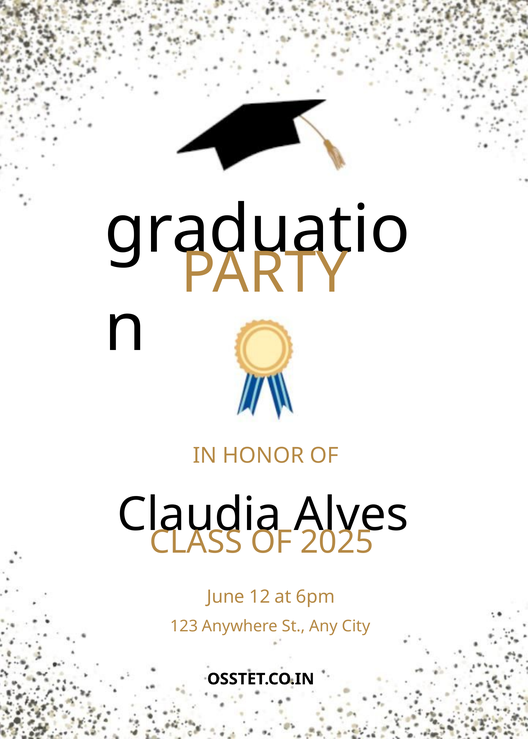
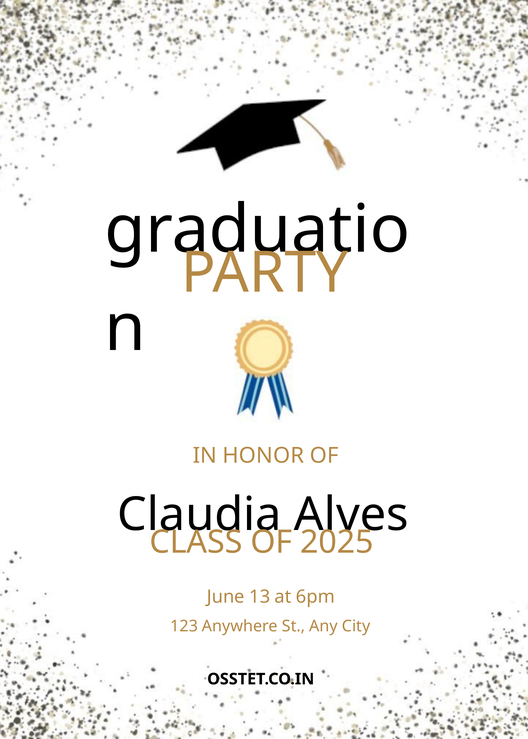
12: 12 -> 13 (260, 597)
